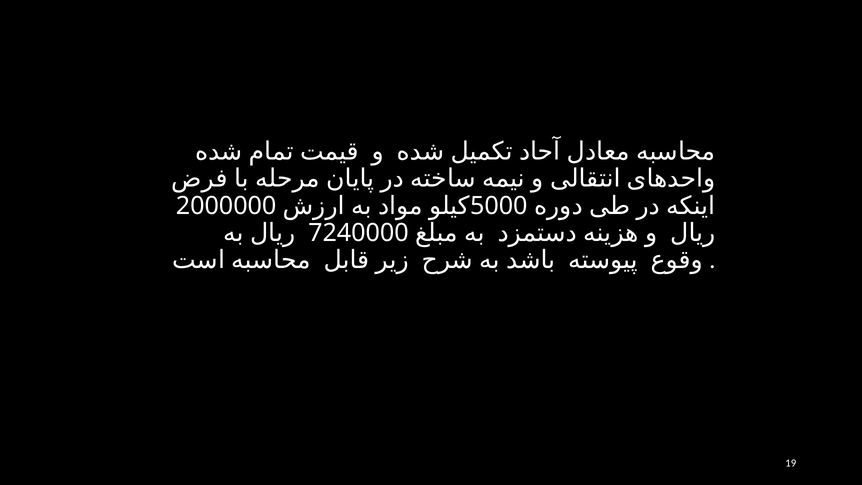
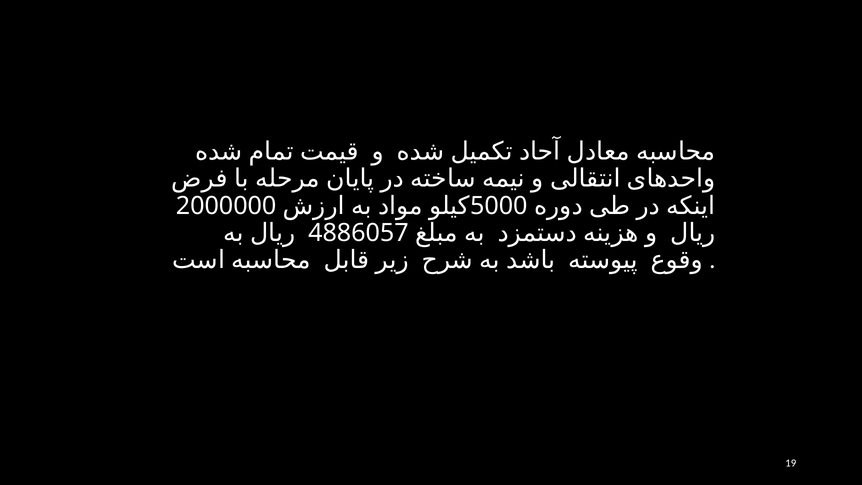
7240000: 7240000 -> 4886057 (358, 233)
